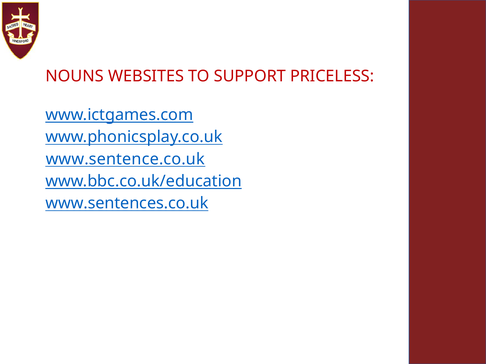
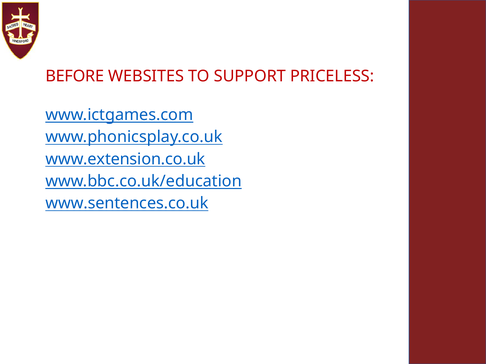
NOUNS: NOUNS -> BEFORE (75, 76)
www.sentence.co.uk: www.sentence.co.uk -> www.extension.co.uk (125, 159)
